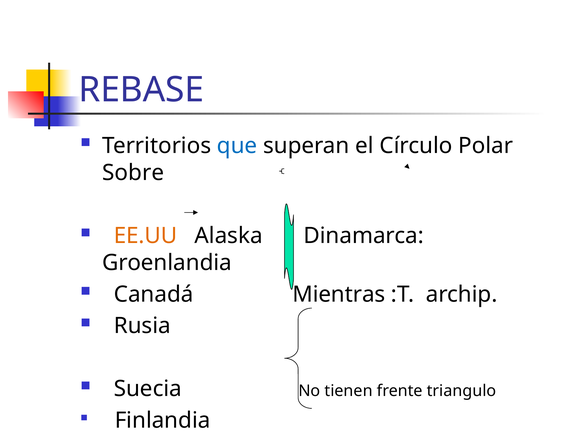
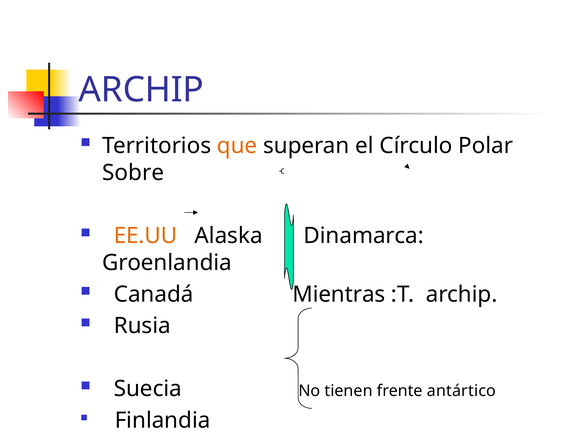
REBASE: REBASE -> ARCHIP (141, 90)
que colour: blue -> orange (237, 146)
triangulo: triangulo -> antártico (461, 391)
